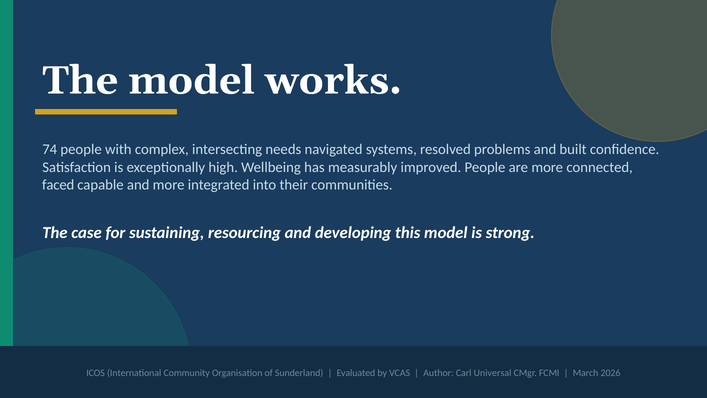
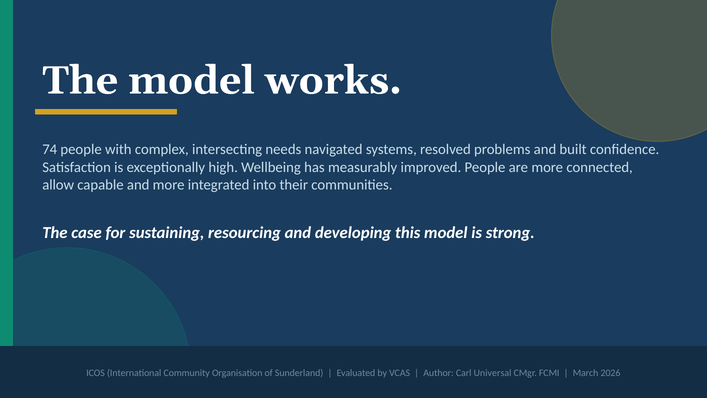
faced: faced -> allow (58, 185)
